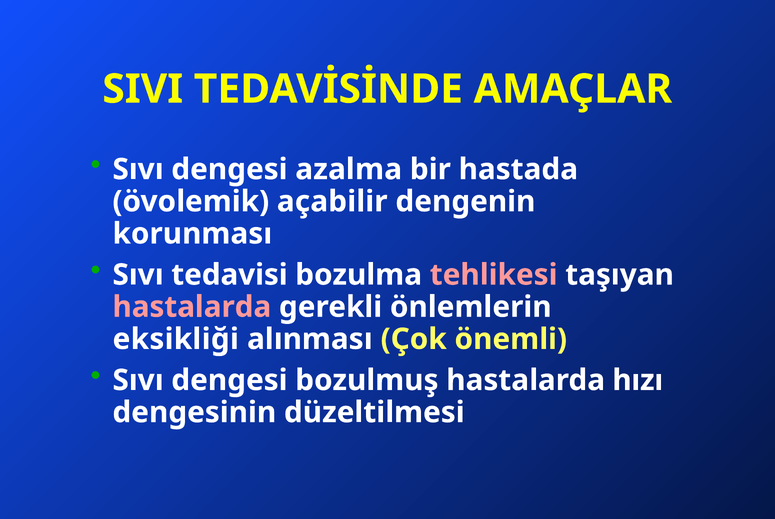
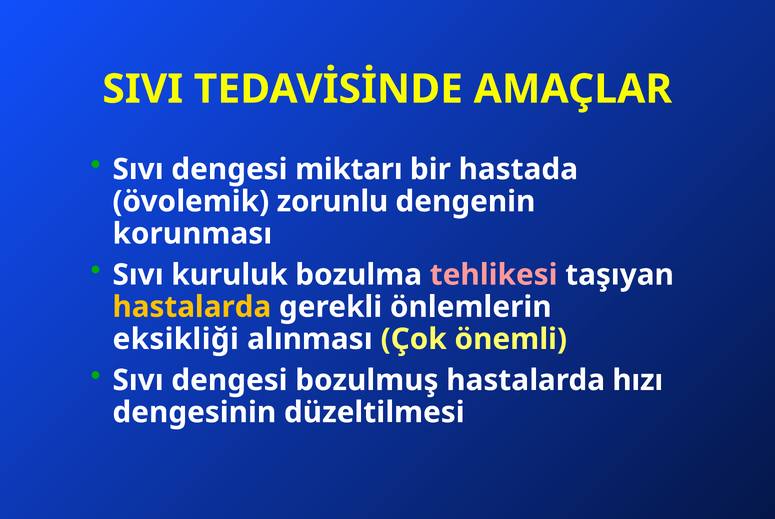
azalma: azalma -> miktarı (349, 169)
açabilir: açabilir -> zorunlu (332, 201)
tedavisi: tedavisi -> kuruluk (229, 275)
hastalarda colour: pink -> yellow (192, 307)
